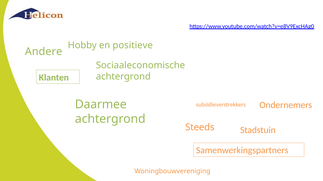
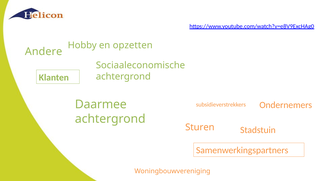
positieve: positieve -> opzetten (133, 46)
Steeds: Steeds -> Sturen (200, 128)
